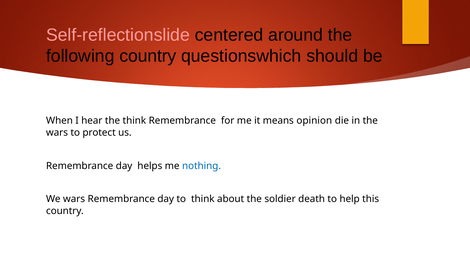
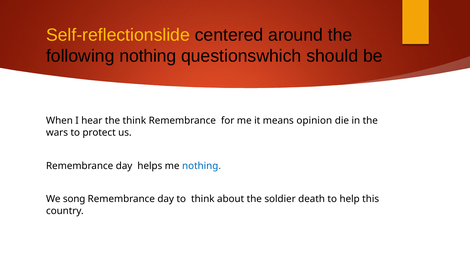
Self-reflectionslide colour: pink -> yellow (118, 35)
following country: country -> nothing (148, 56)
We wars: wars -> song (74, 199)
